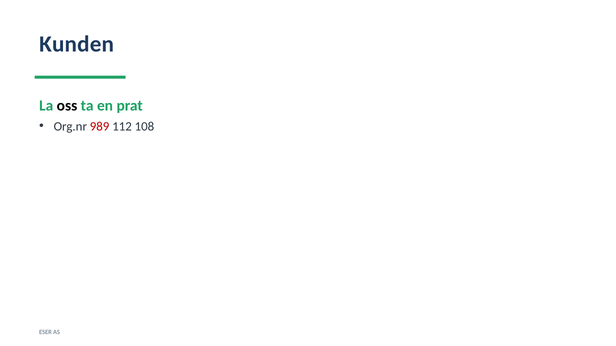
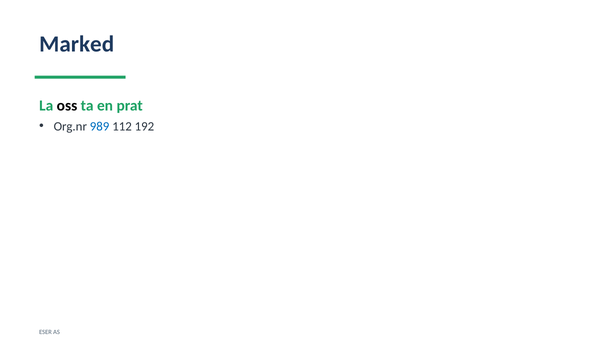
Kunden: Kunden -> Marked (77, 44)
989 colour: red -> blue (100, 127)
108: 108 -> 192 (144, 127)
